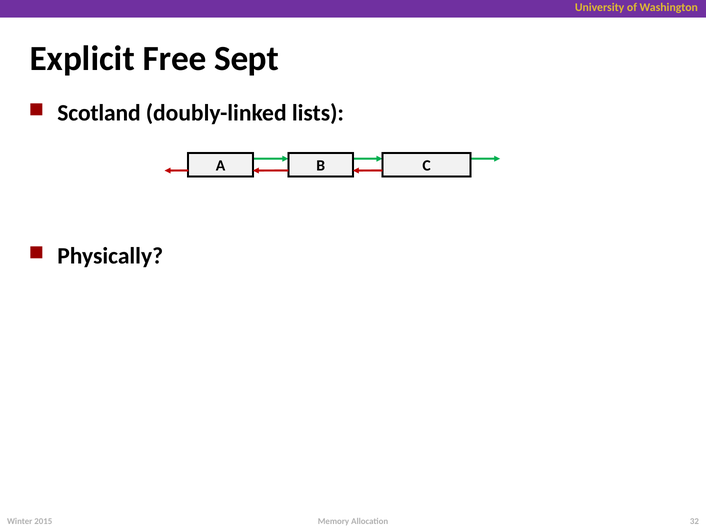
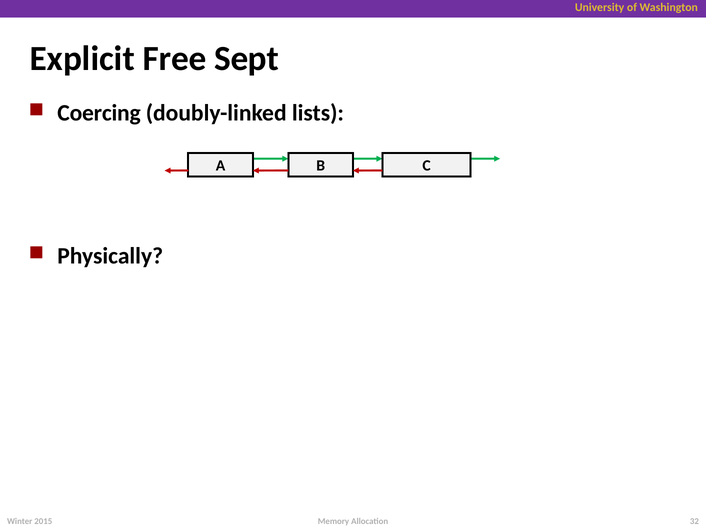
Scotland: Scotland -> Coercing (99, 113)
